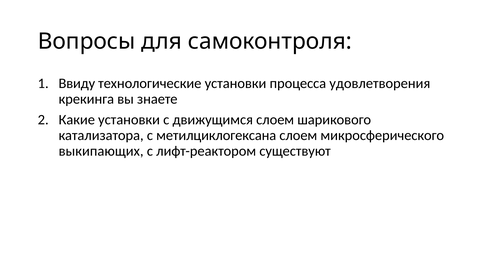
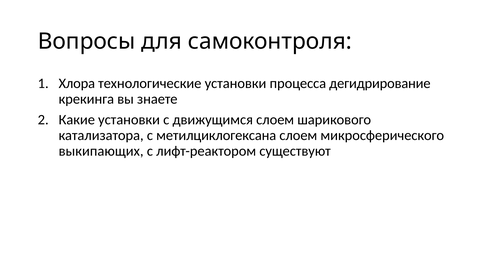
Ввиду: Ввиду -> Хлора (77, 84)
удовлетворения: удовлетворения -> дегидрирование (380, 84)
